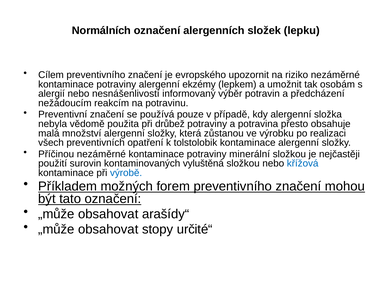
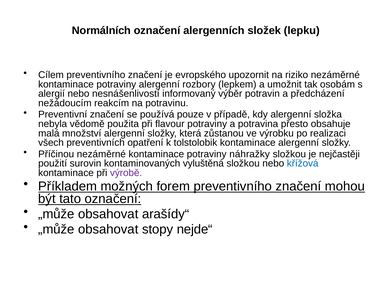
ekzémy: ekzémy -> rozbory (199, 84)
drůbež: drůbež -> flavour (170, 124)
minerální: minerální -> náhražky (250, 154)
výrobě colour: blue -> purple (126, 173)
určité“: určité“ -> nejde“ (195, 229)
